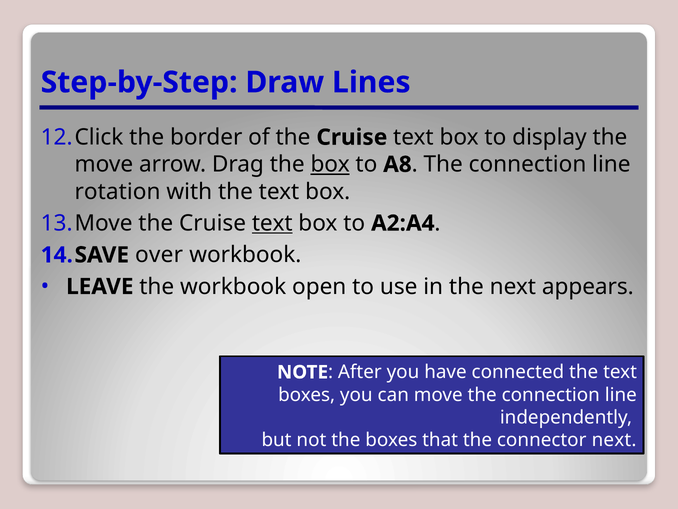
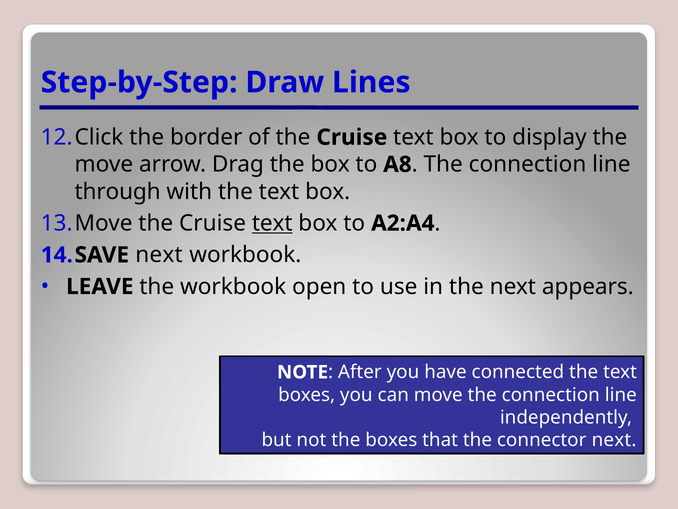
box underline: present -> none (330, 164)
rotation: rotation -> through (118, 191)
over: over -> next (159, 255)
